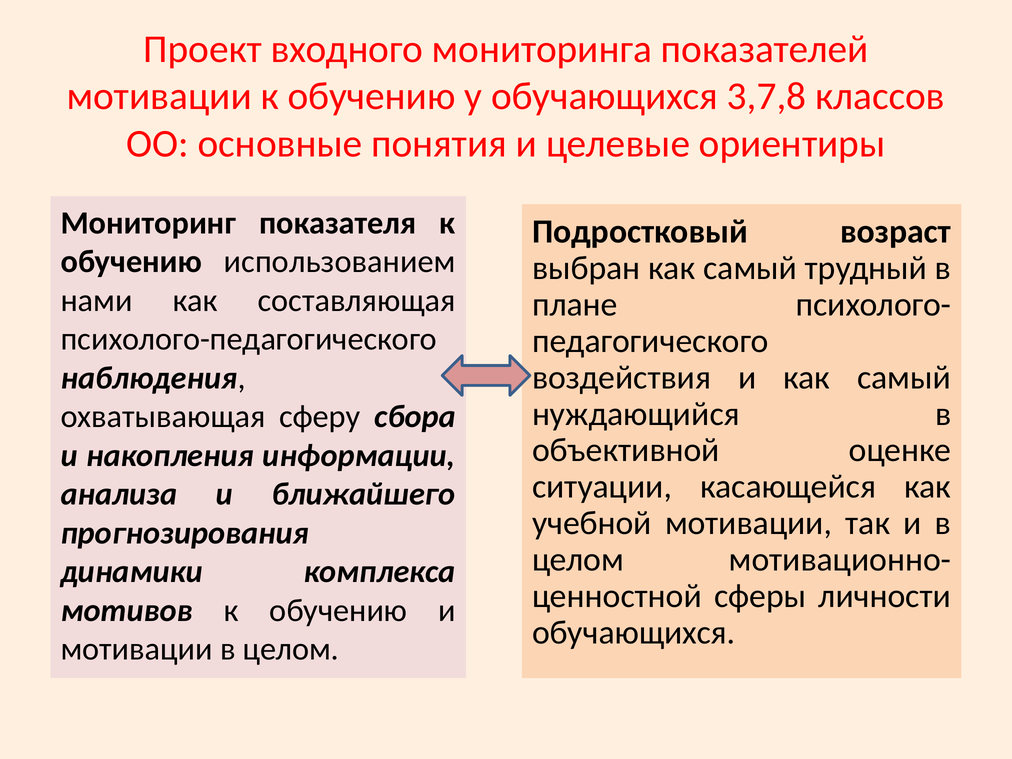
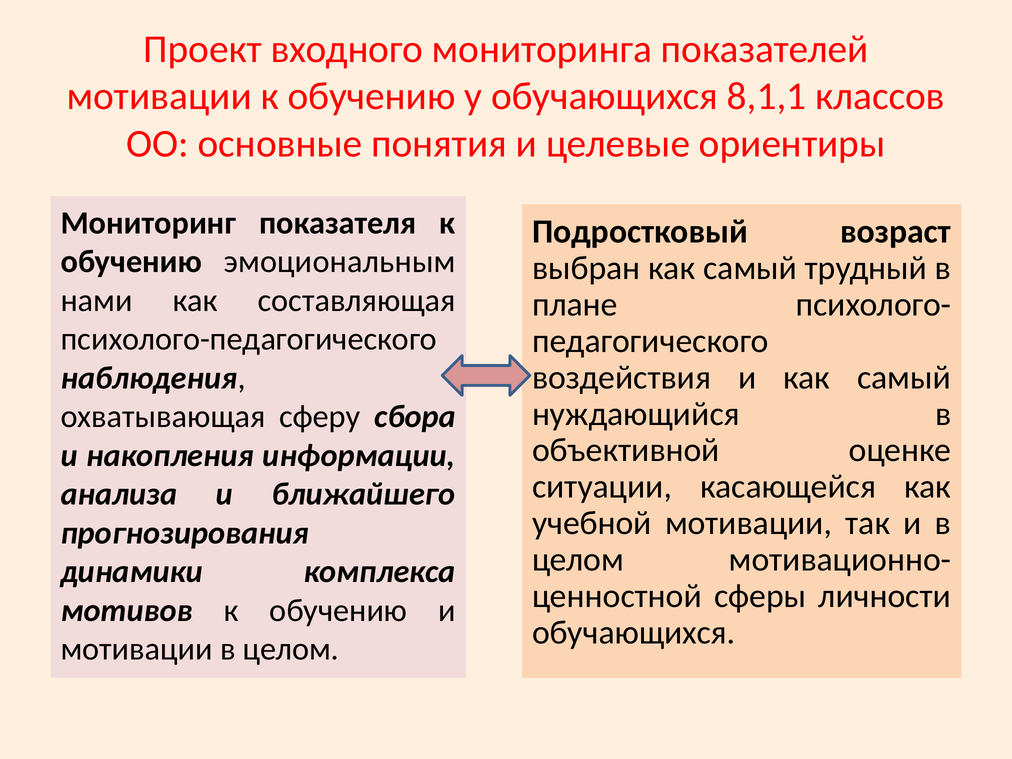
3,7,8: 3,7,8 -> 8,1,1 (767, 96)
использованием: использованием -> эмоциональным (340, 262)
